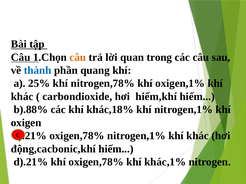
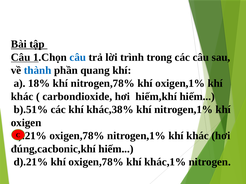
câu colour: orange -> blue (78, 57)
quan: quan -> trình (132, 57)
25%: 25% -> 18% (39, 84)
b).88%: b).88% -> b).51% (31, 110)
khác,18%: khác,18% -> khác,38% (110, 110)
động,cacbonic,khí: động,cacbonic,khí -> đúng,cacbonic,khí (53, 149)
